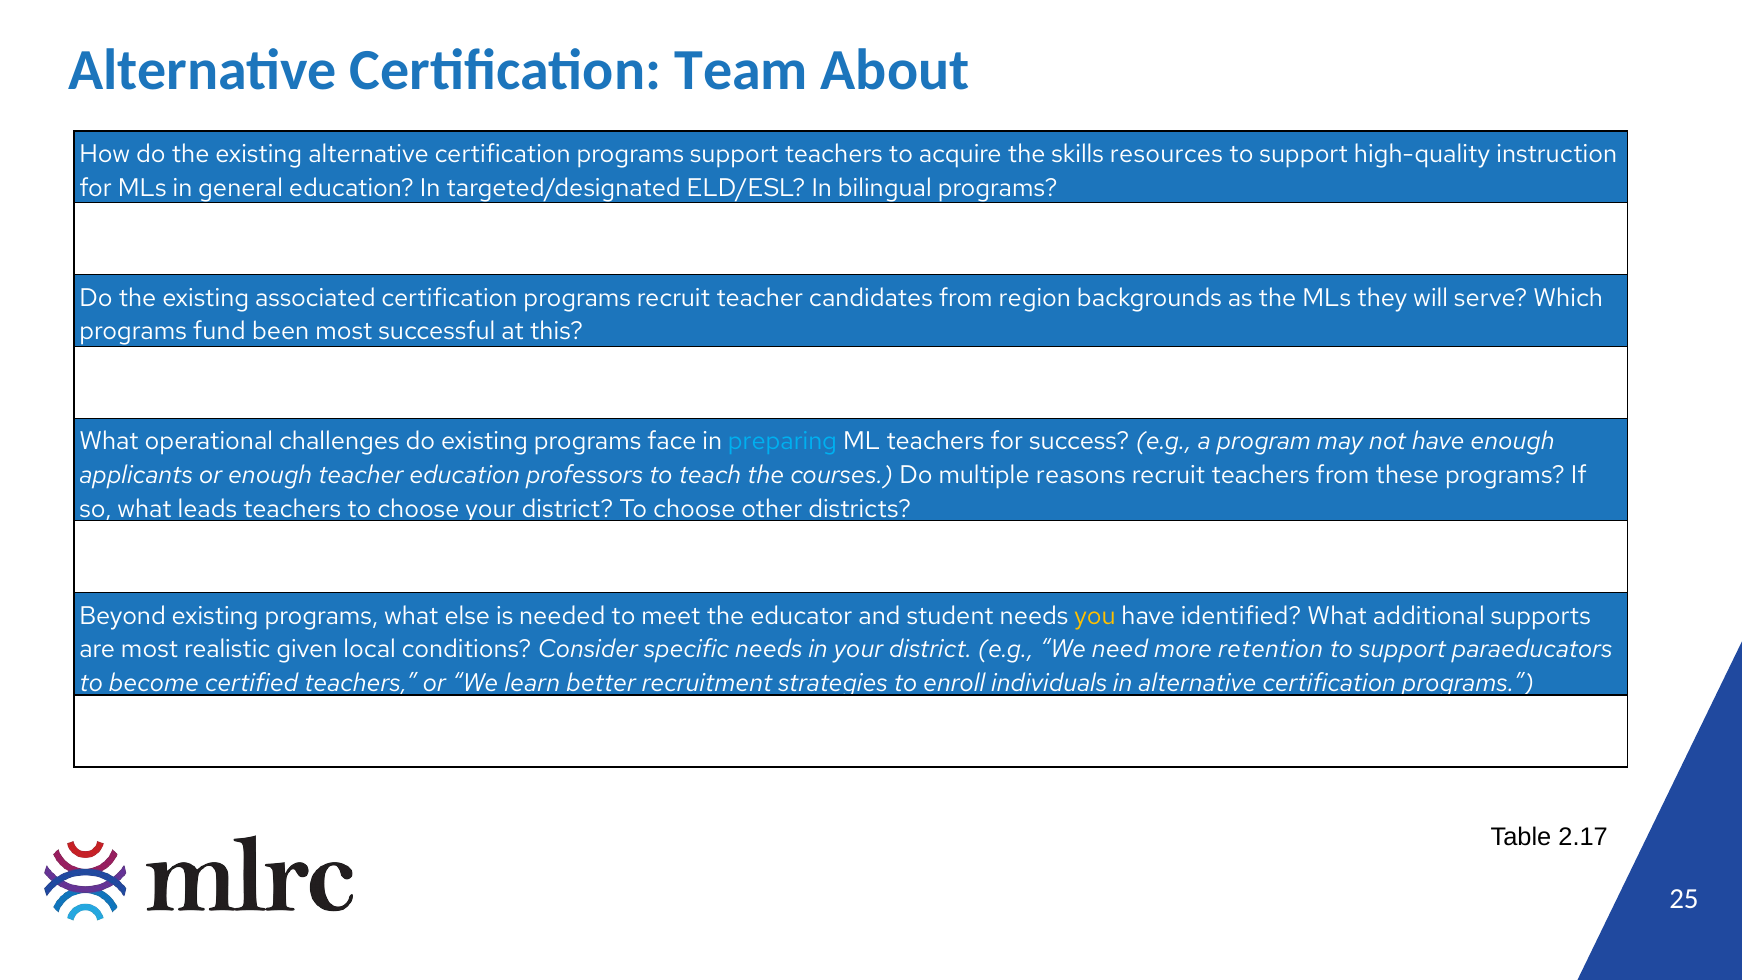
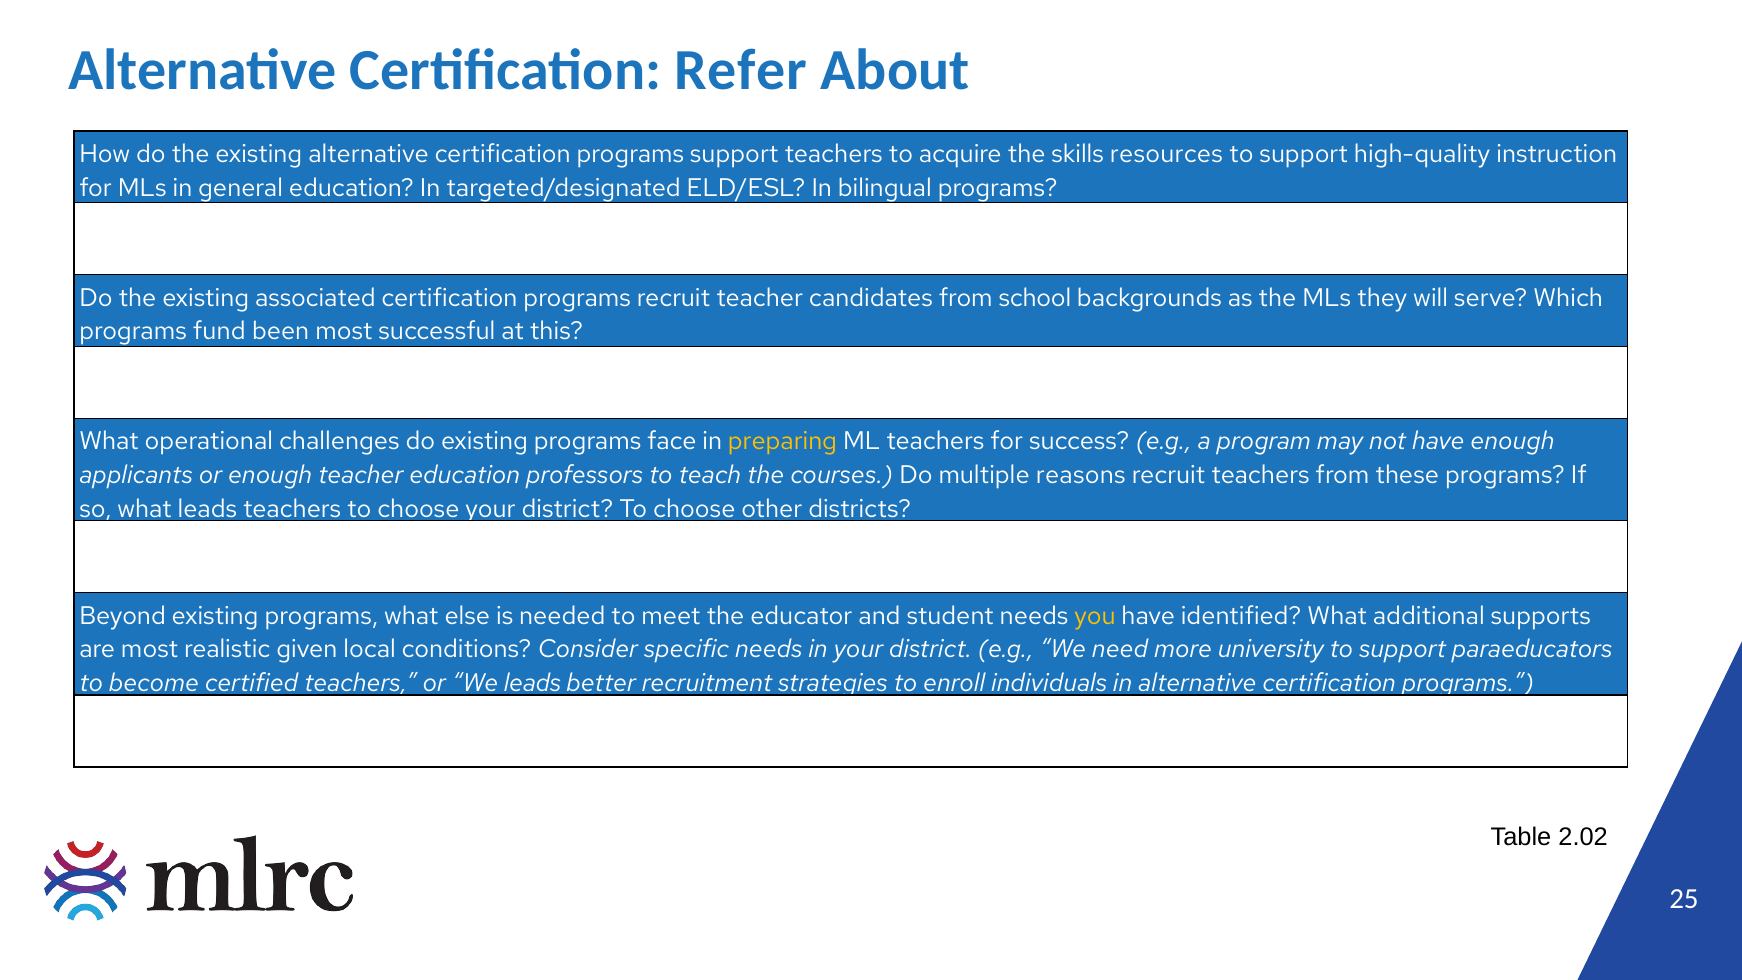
Team: Team -> Refer (741, 71)
region: region -> school (1035, 298)
preparing colour: light blue -> yellow (783, 441)
retention: retention -> university (1271, 649)
We learn: learn -> leads (532, 683)
2.17: 2.17 -> 2.02 (1583, 837)
